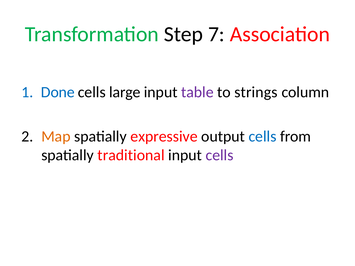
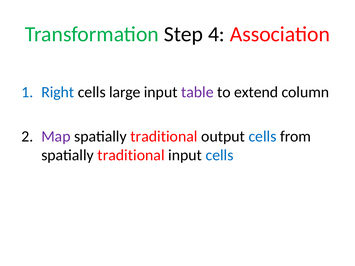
7: 7 -> 4 (216, 34)
Done: Done -> Right (58, 92)
strings: strings -> extend (256, 92)
Map colour: orange -> purple (56, 136)
expressive: expressive -> traditional (164, 136)
cells colour: purple -> blue (220, 155)
